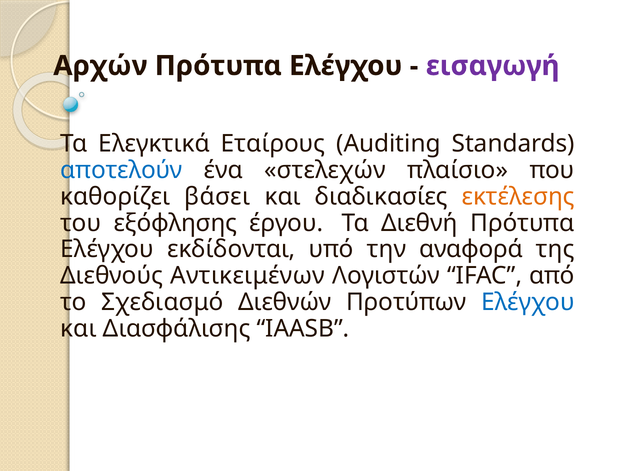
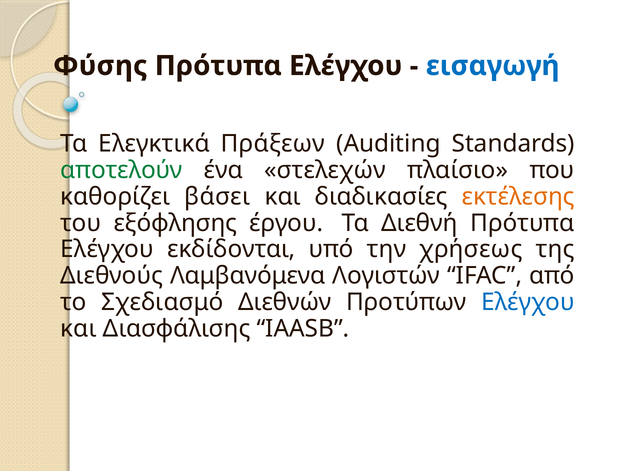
Αρχών: Αρχών -> Φύσης (100, 66)
εισαγωγή colour: purple -> blue (493, 66)
Εταίρους: Εταίρους -> Πράξεων (273, 144)
αποτελούν colour: blue -> green (121, 170)
αναφορά: αναφορά -> χρήσεως (471, 249)
Αντικειμένων: Αντικειμένων -> Λαμβανόμενα (248, 276)
